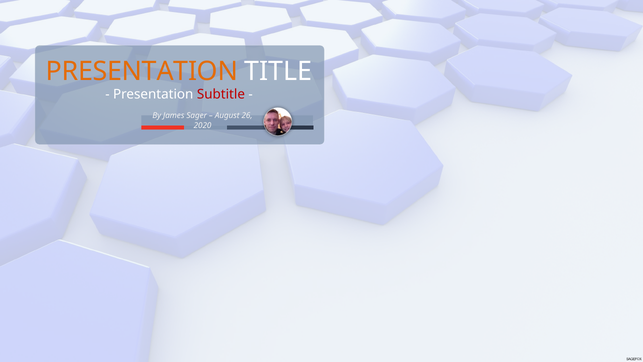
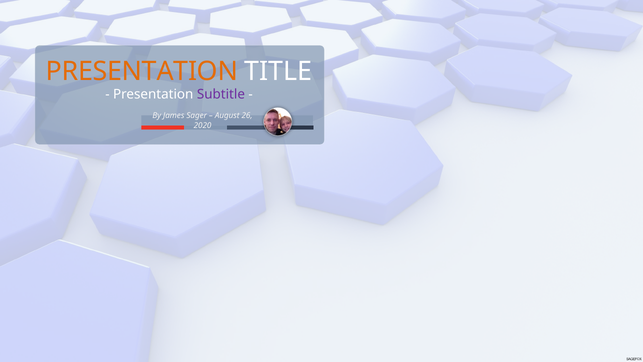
Subtitle colour: red -> purple (221, 94)
